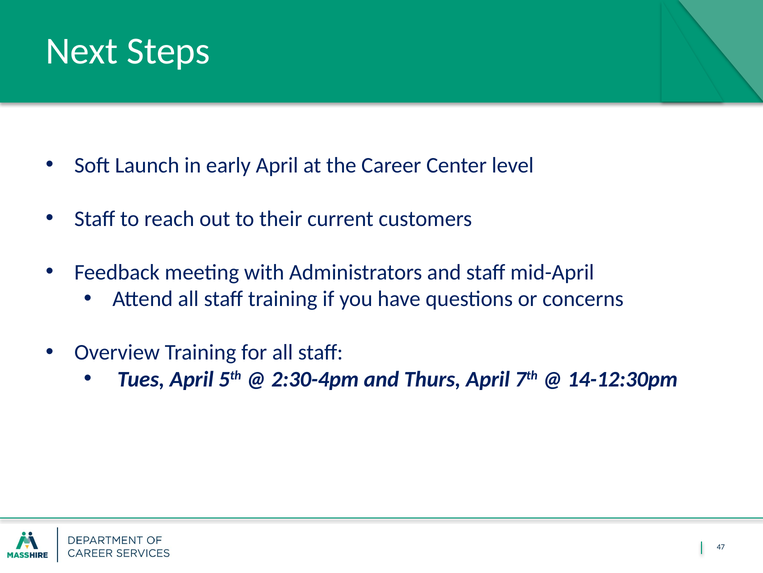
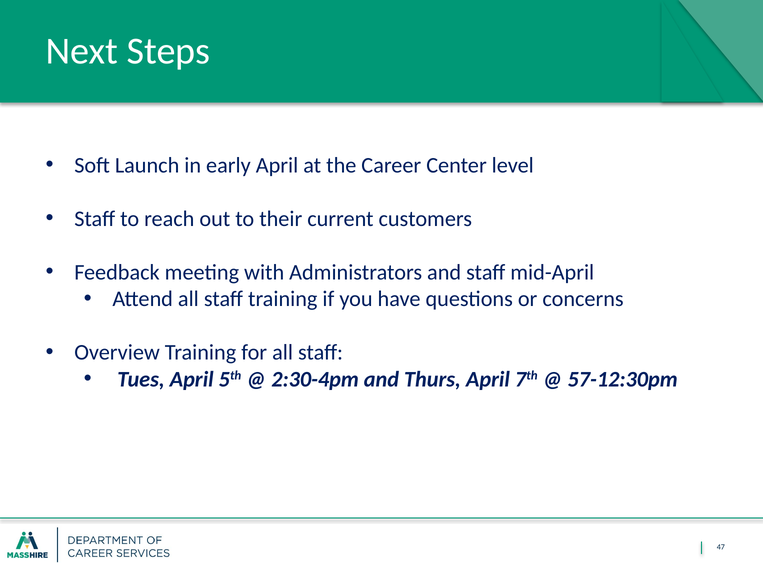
14-12:30pm: 14-12:30pm -> 57-12:30pm (623, 379)
